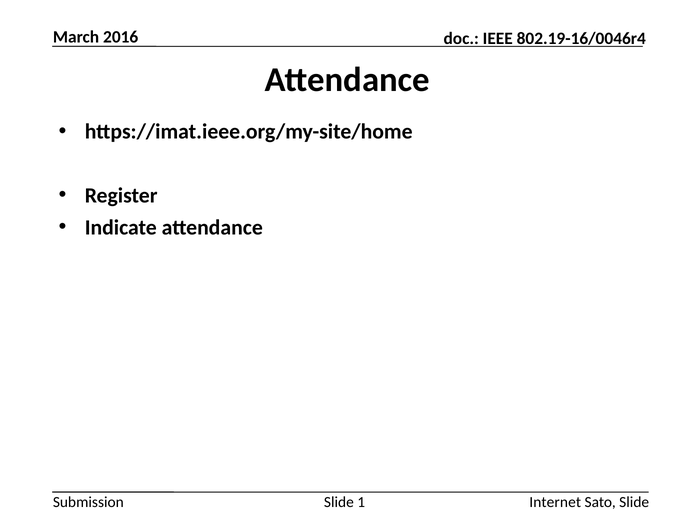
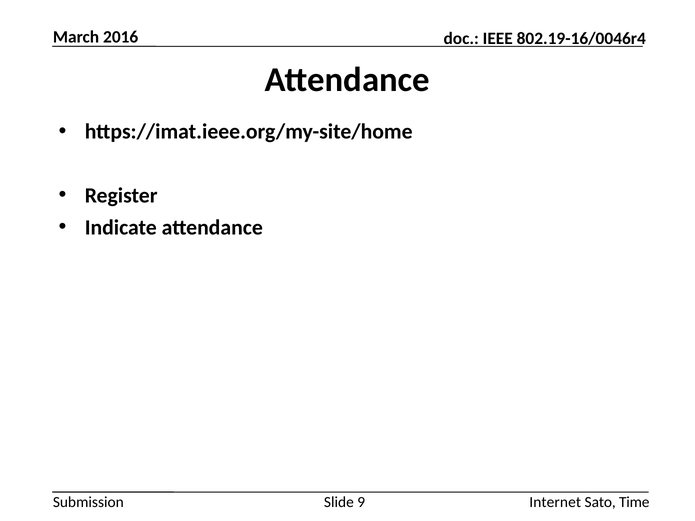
1: 1 -> 9 (361, 503)
Sato Slide: Slide -> Time (634, 503)
